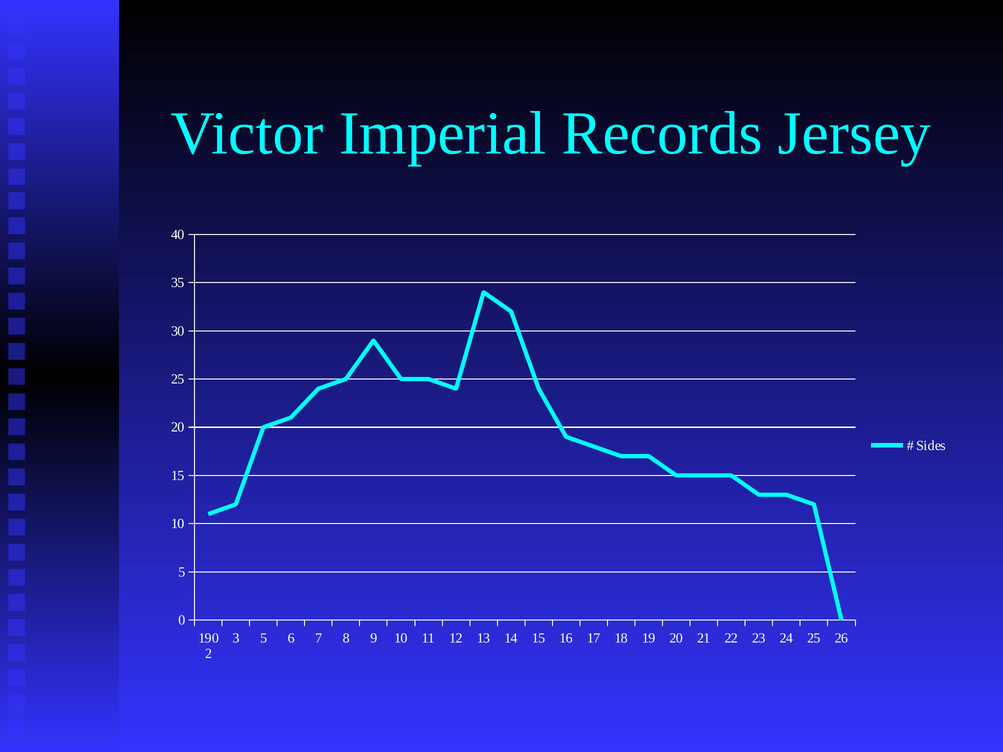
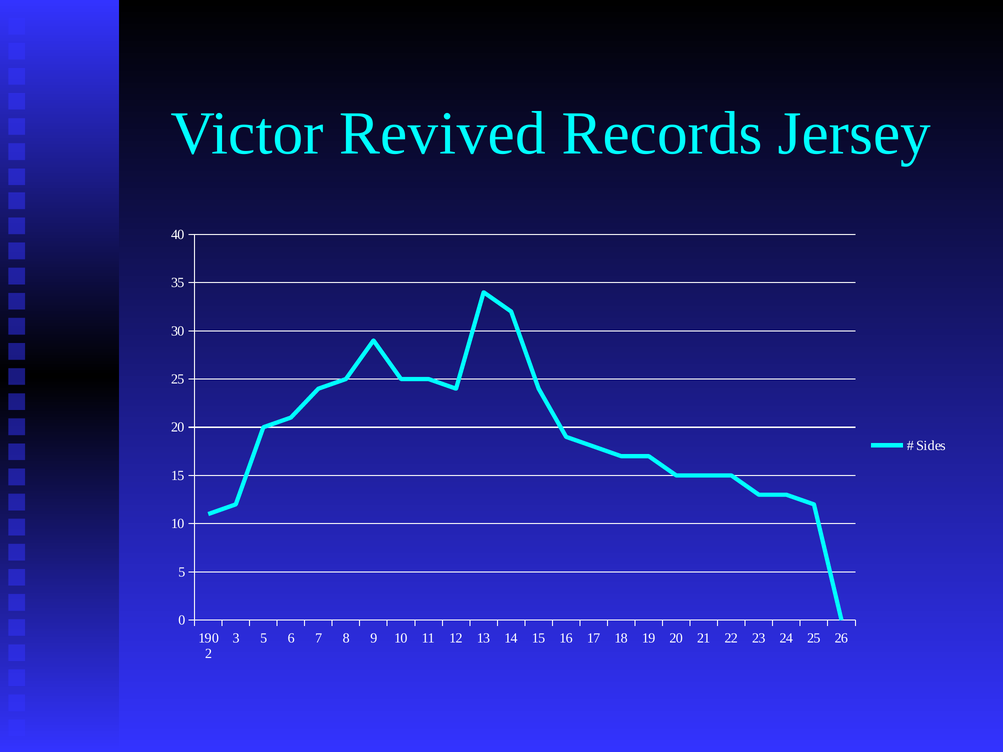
Imperial: Imperial -> Revived (442, 134)
